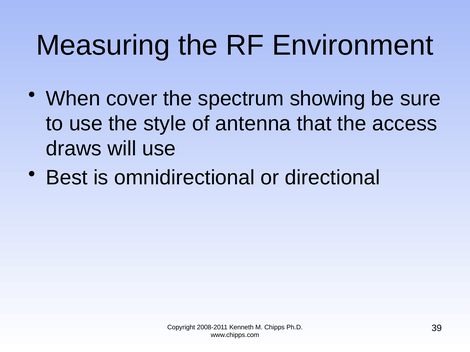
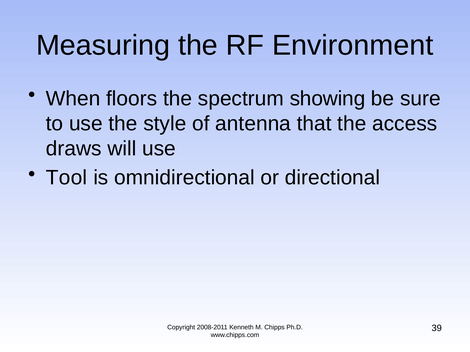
cover: cover -> floors (132, 99)
Best: Best -> Tool (67, 178)
